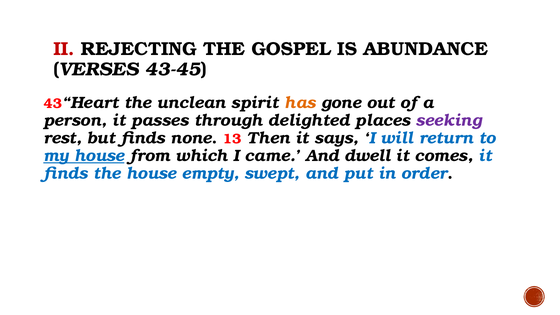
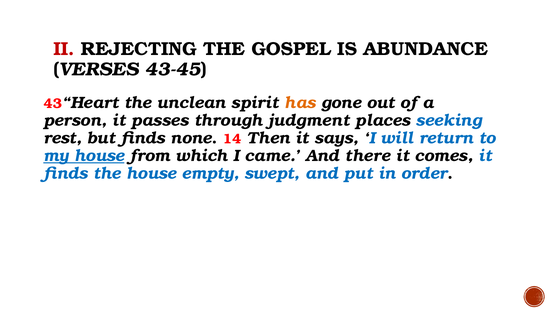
delighted: delighted -> judgment (309, 120)
seeking colour: purple -> blue (449, 120)
13: 13 -> 14 (232, 139)
dwell: dwell -> there (368, 156)
